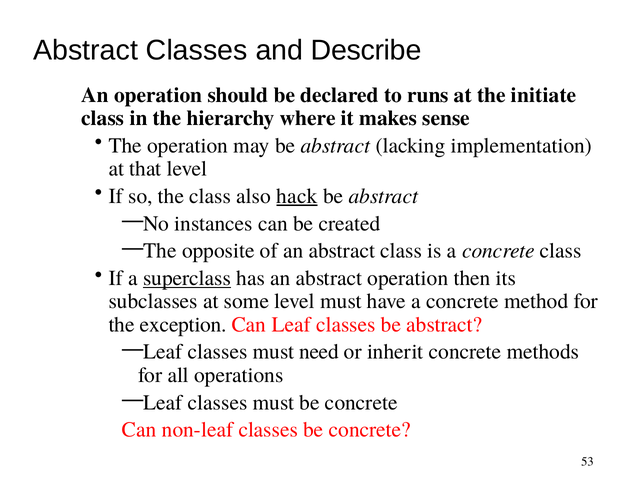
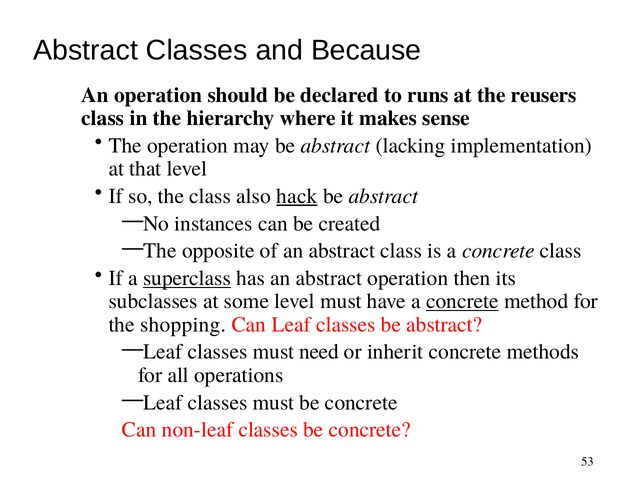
Describe: Describe -> Because (366, 50)
initiate: initiate -> reusers (544, 95)
concrete underline: none -> present (462, 302)
exception: exception -> shopping (183, 325)
